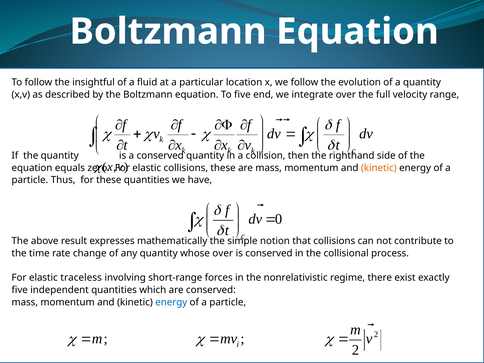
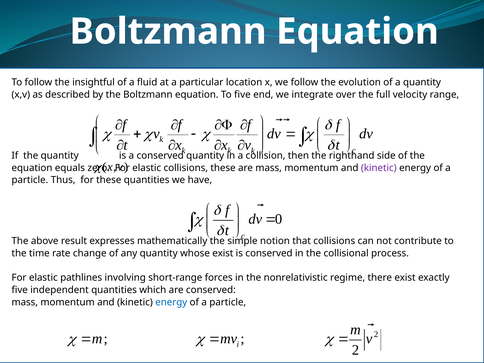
kinetic colour: orange -> purple (379, 168)
whose over: over -> exist (223, 253)
traceless: traceless -> pathlines (81, 277)
